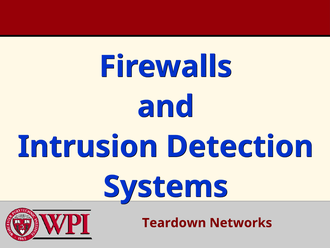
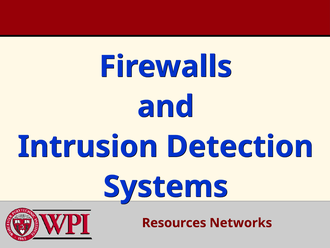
Teardown: Teardown -> Resources (174, 222)
